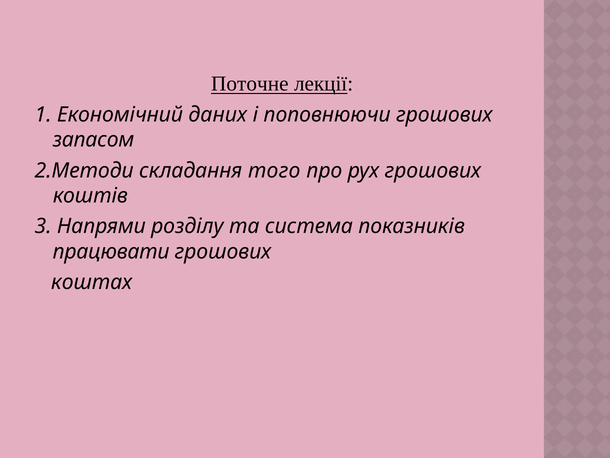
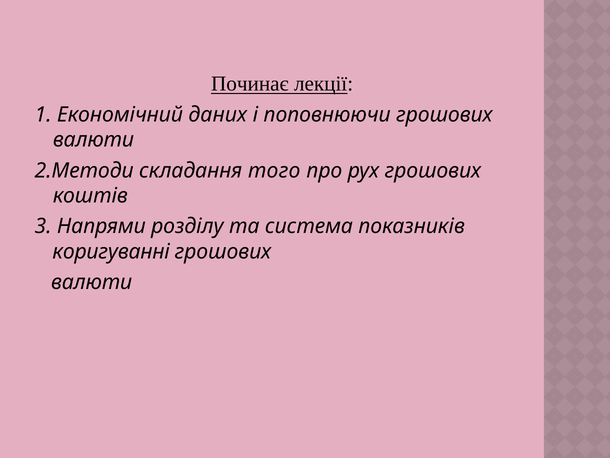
Поточне: Поточне -> Починає (250, 84)
запасом: запасом -> валюти (93, 140)
працювати: працювати -> коригуванні (111, 252)
коштах: коштах -> валюти (92, 282)
